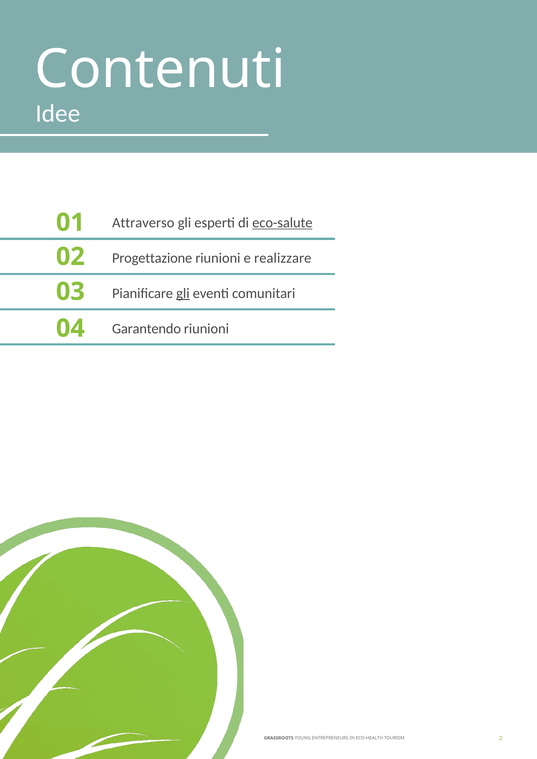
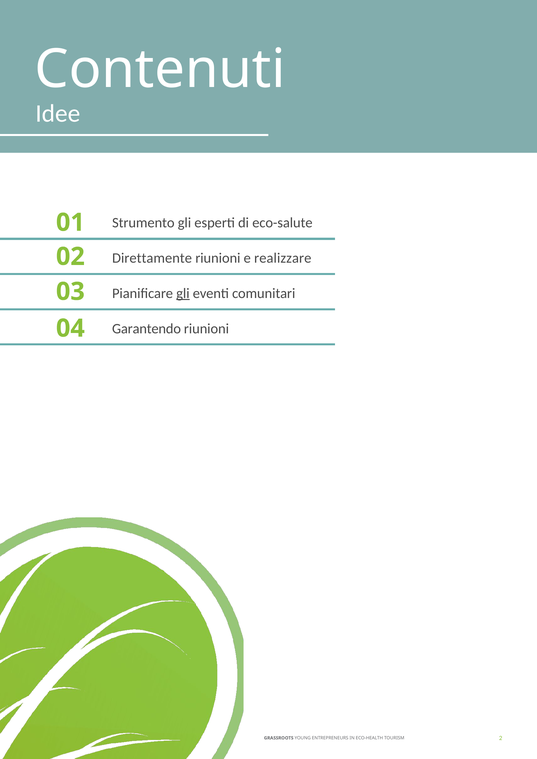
Attraverso: Attraverso -> Strumento (143, 223)
eco-salute underline: present -> none (282, 223)
Progettazione: Progettazione -> Direttamente (152, 258)
